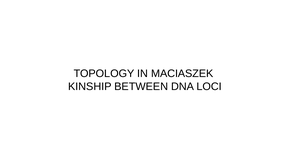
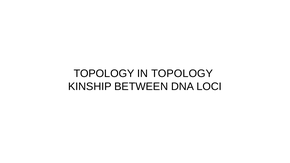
IN MACIASZEK: MACIASZEK -> TOPOLOGY (182, 74)
